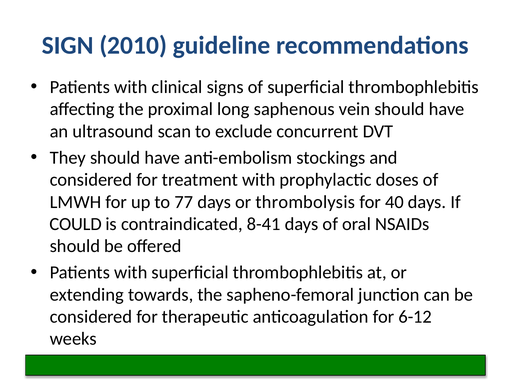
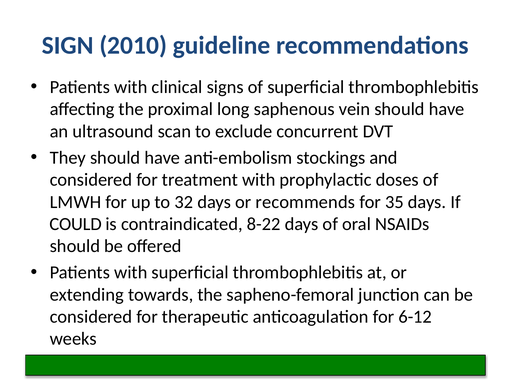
77: 77 -> 32 (184, 202)
thrombolysis: thrombolysis -> recommends (305, 202)
40: 40 -> 35 (394, 202)
8-41: 8-41 -> 8-22 (264, 224)
